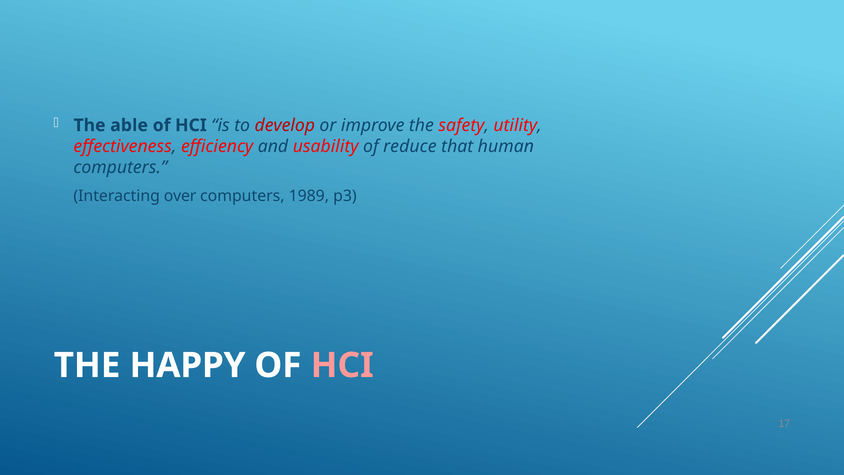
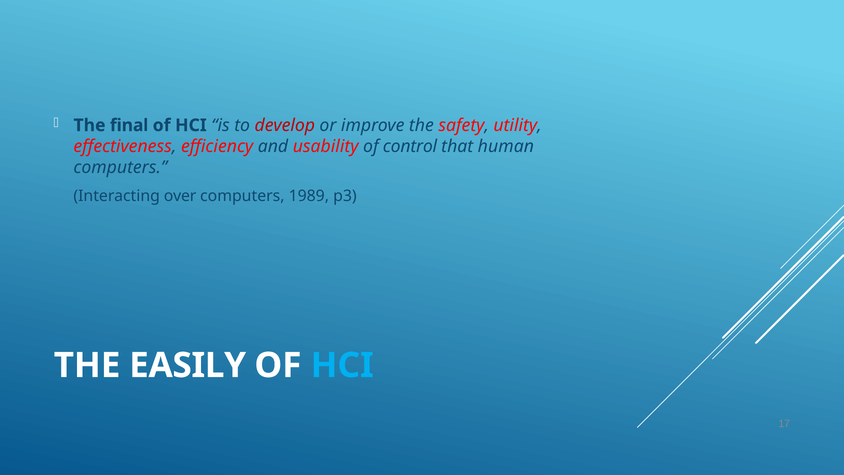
able: able -> final (129, 125)
reduce: reduce -> control (410, 146)
HAPPY: HAPPY -> EASILY (188, 365)
HCI colour: pink -> light blue (342, 365)
